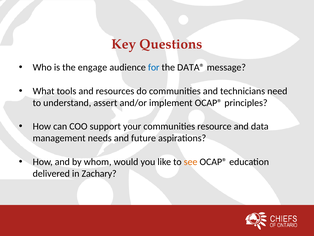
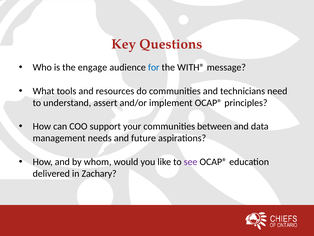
DATA®: DATA® -> WITH® (191, 67)
resource: resource -> between (214, 126)
see colour: orange -> purple (191, 162)
